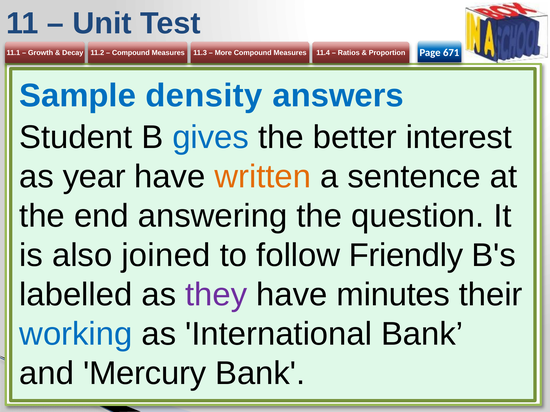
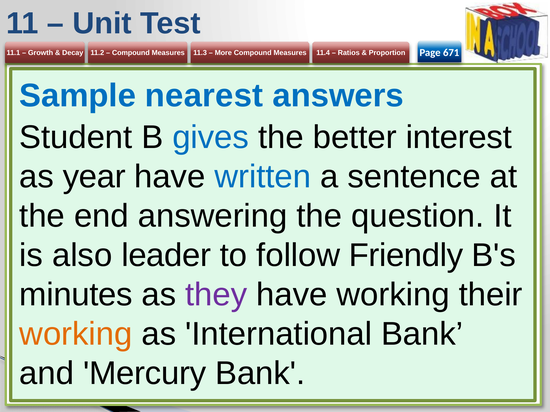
density: density -> nearest (204, 96)
written colour: orange -> blue (263, 177)
joined: joined -> leader (166, 256)
labelled: labelled -> minutes (76, 295)
have minutes: minutes -> working (393, 295)
working colour: blue -> orange (76, 334)
